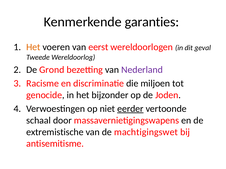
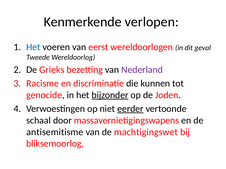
garanties: garanties -> verlopen (152, 22)
Het colour: orange -> blue (33, 47)
Grond: Grond -> Grieks (52, 70)
miljoen: miljoen -> kunnen (155, 84)
bijzonder underline: none -> present (110, 95)
extremistische: extremistische -> antisemitisme (55, 132)
antisemitisme: antisemitisme -> bliksemoorlog (55, 144)
